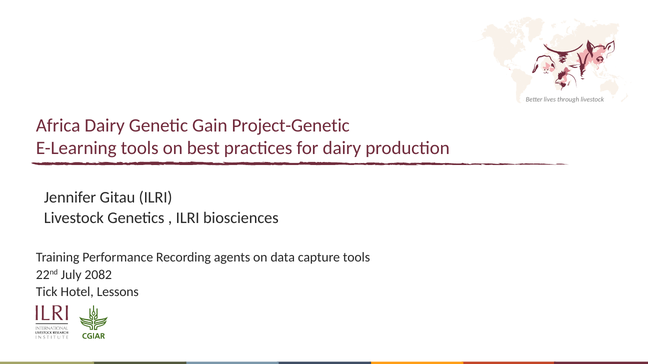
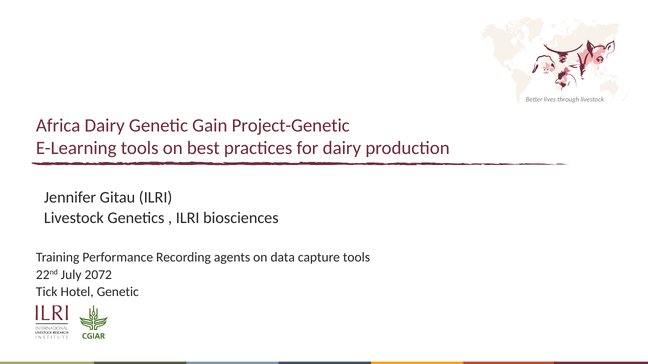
2082: 2082 -> 2072 (98, 275)
Hotel Lessons: Lessons -> Genetic (118, 292)
